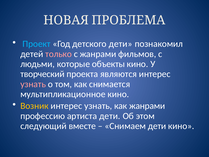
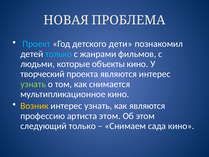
только colour: pink -> light blue (59, 54)
узнать colour: pink -> light green (33, 84)
как жанрами: жанрами -> являются (147, 106)
артиста дети: дети -> этом (110, 116)
следующий вместе: вместе -> только (82, 126)
Снимаем дети: дети -> сада (157, 126)
